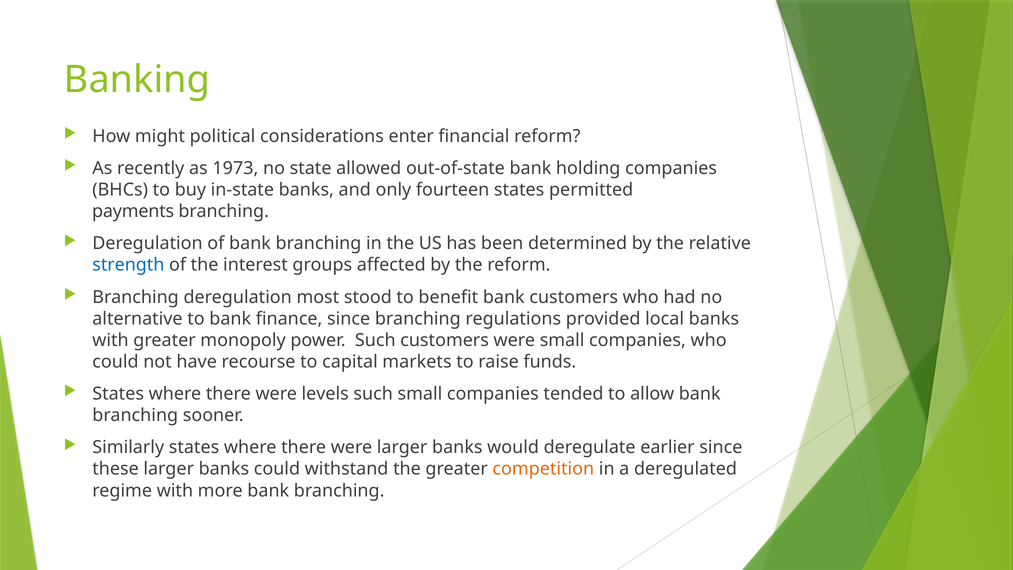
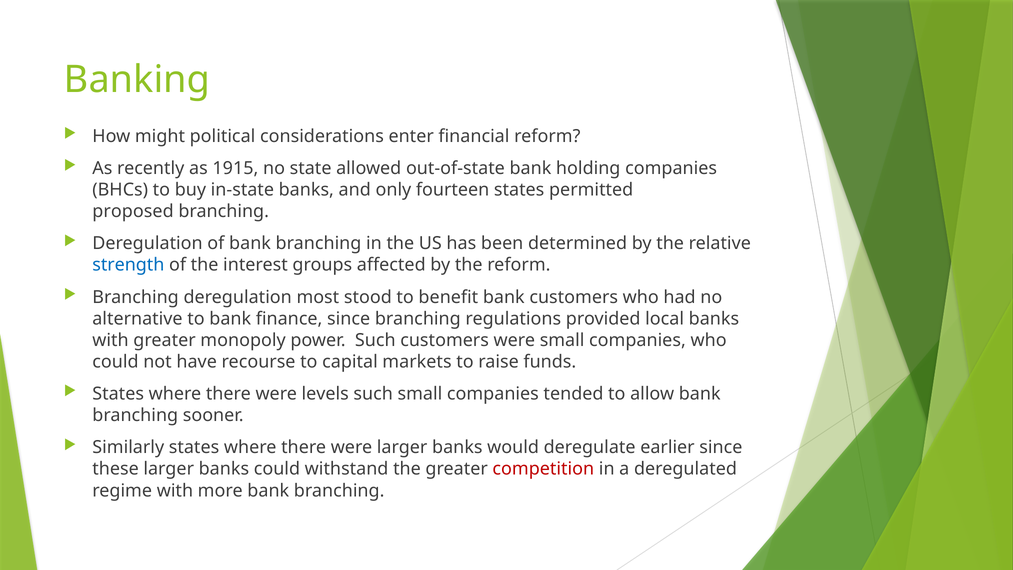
1973: 1973 -> 1915 (235, 168)
payments: payments -> proposed (133, 211)
competition colour: orange -> red (543, 469)
